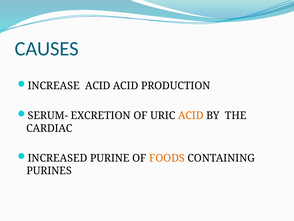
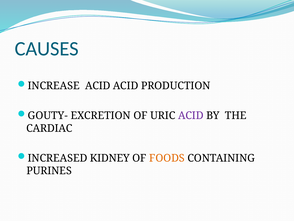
SERUM-: SERUM- -> GOUTY- (48, 115)
ACID colour: orange -> purple (191, 115)
PURINE: PURINE -> KIDNEY (110, 158)
